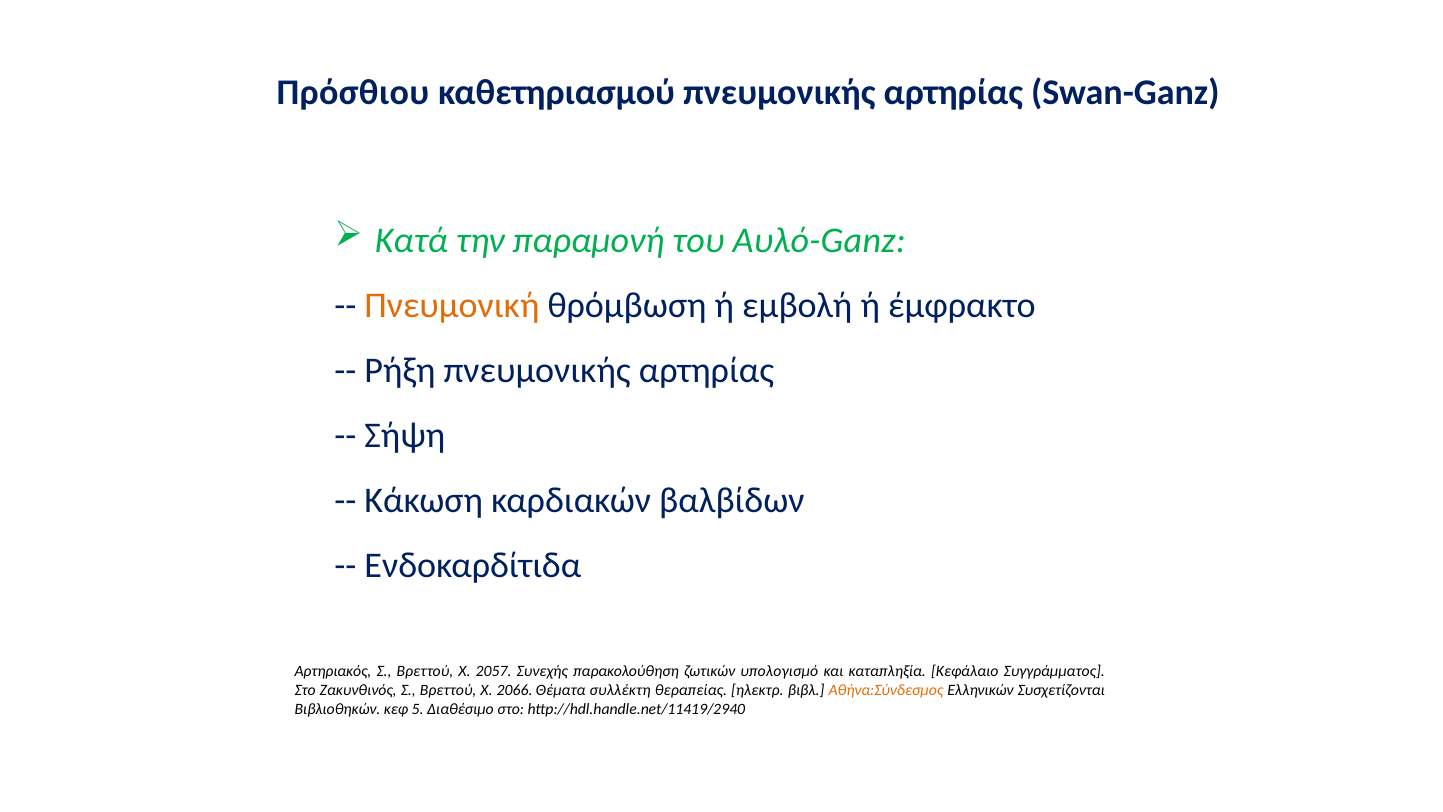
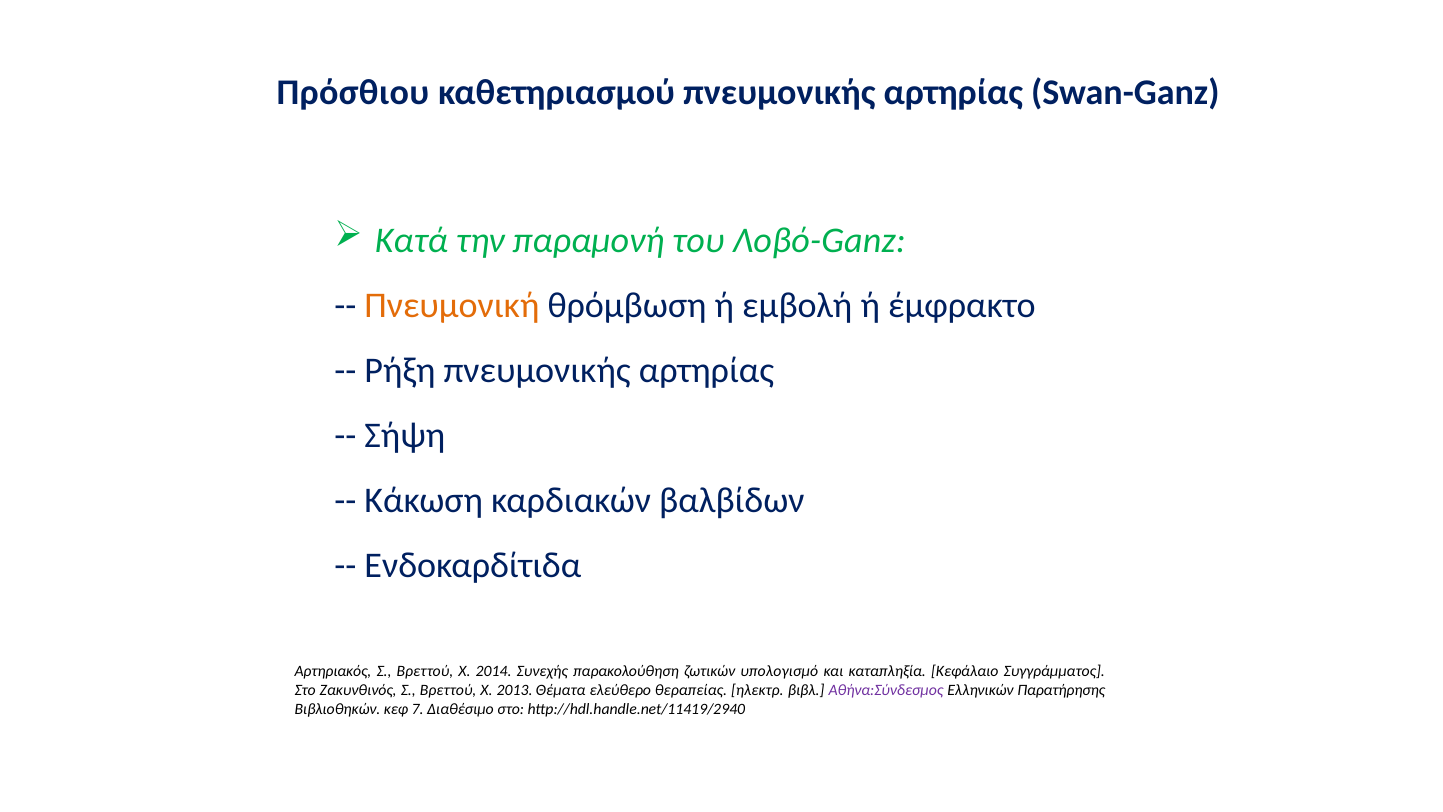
Αυλό-Ganz: Αυλό-Ganz -> Λοβό-Ganz (819, 240)
2057: 2057 -> 2014 (494, 671)
2066: 2066 -> 2013 (515, 690)
συλλέκτη: συλλέκτη -> ελεύθερο (620, 690)
Αθήνα:Σύνδεσμος colour: orange -> purple (886, 690)
Συσχετίζονται: Συσχετίζονται -> Παρατήρησης (1061, 690)
5: 5 -> 7 (418, 709)
